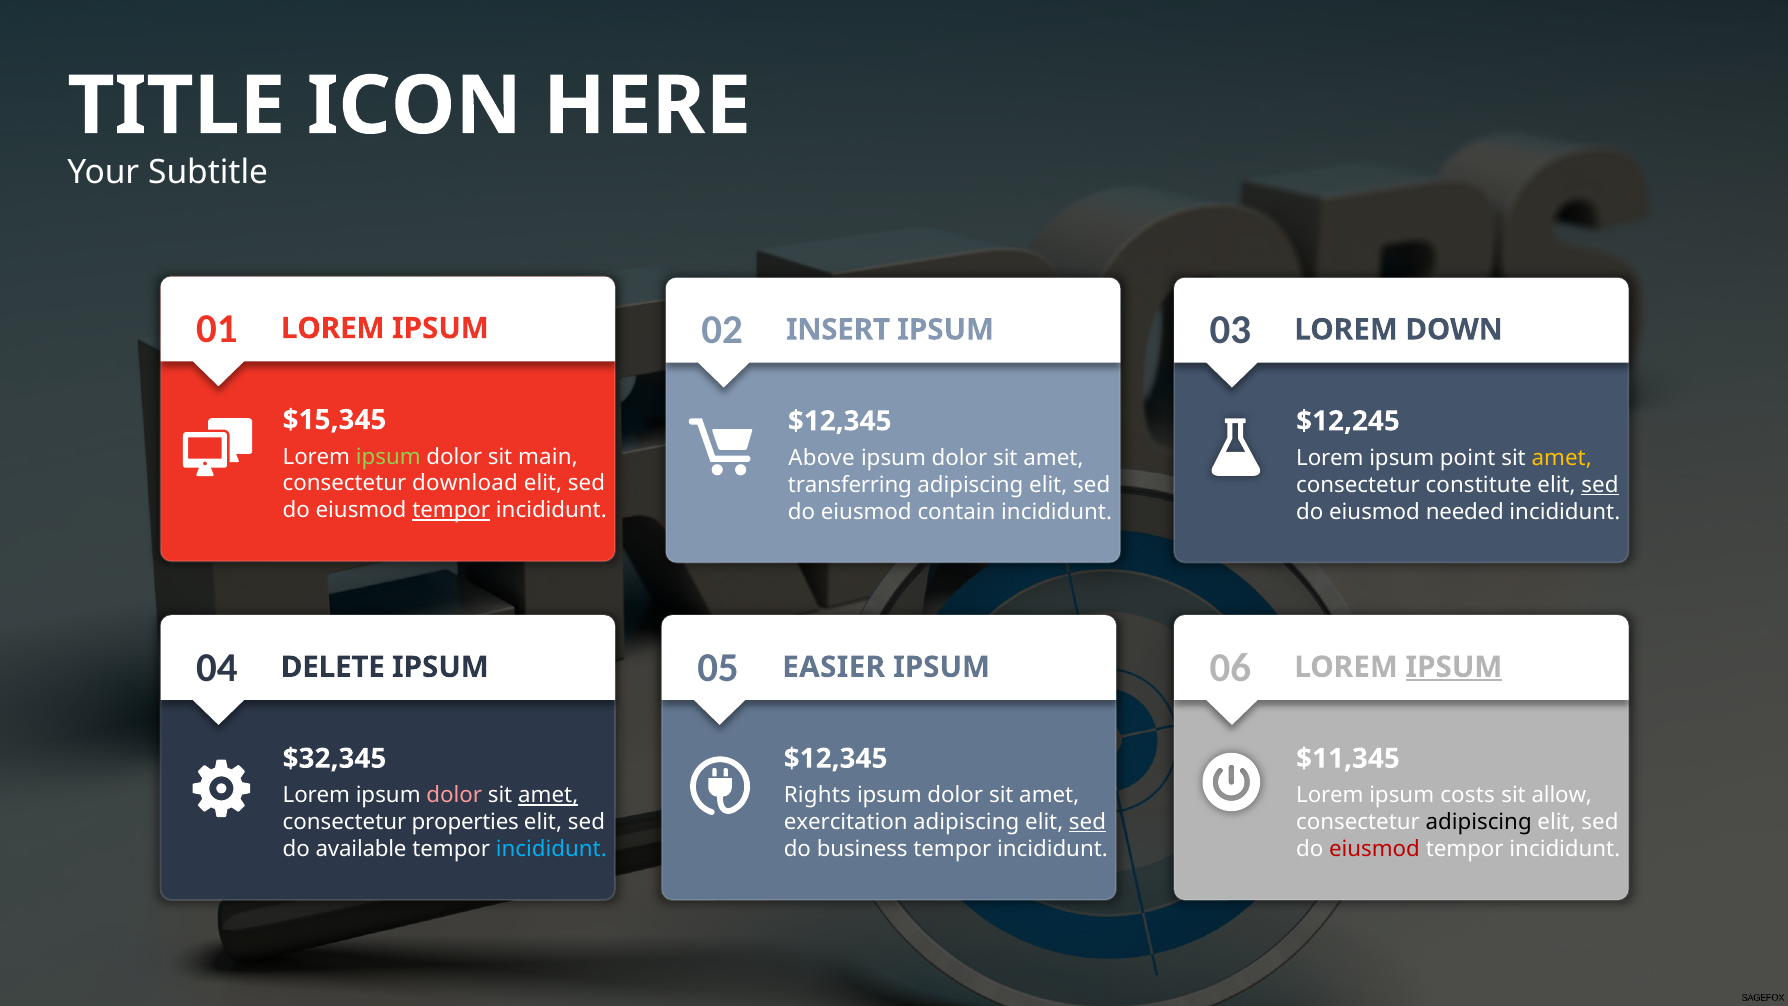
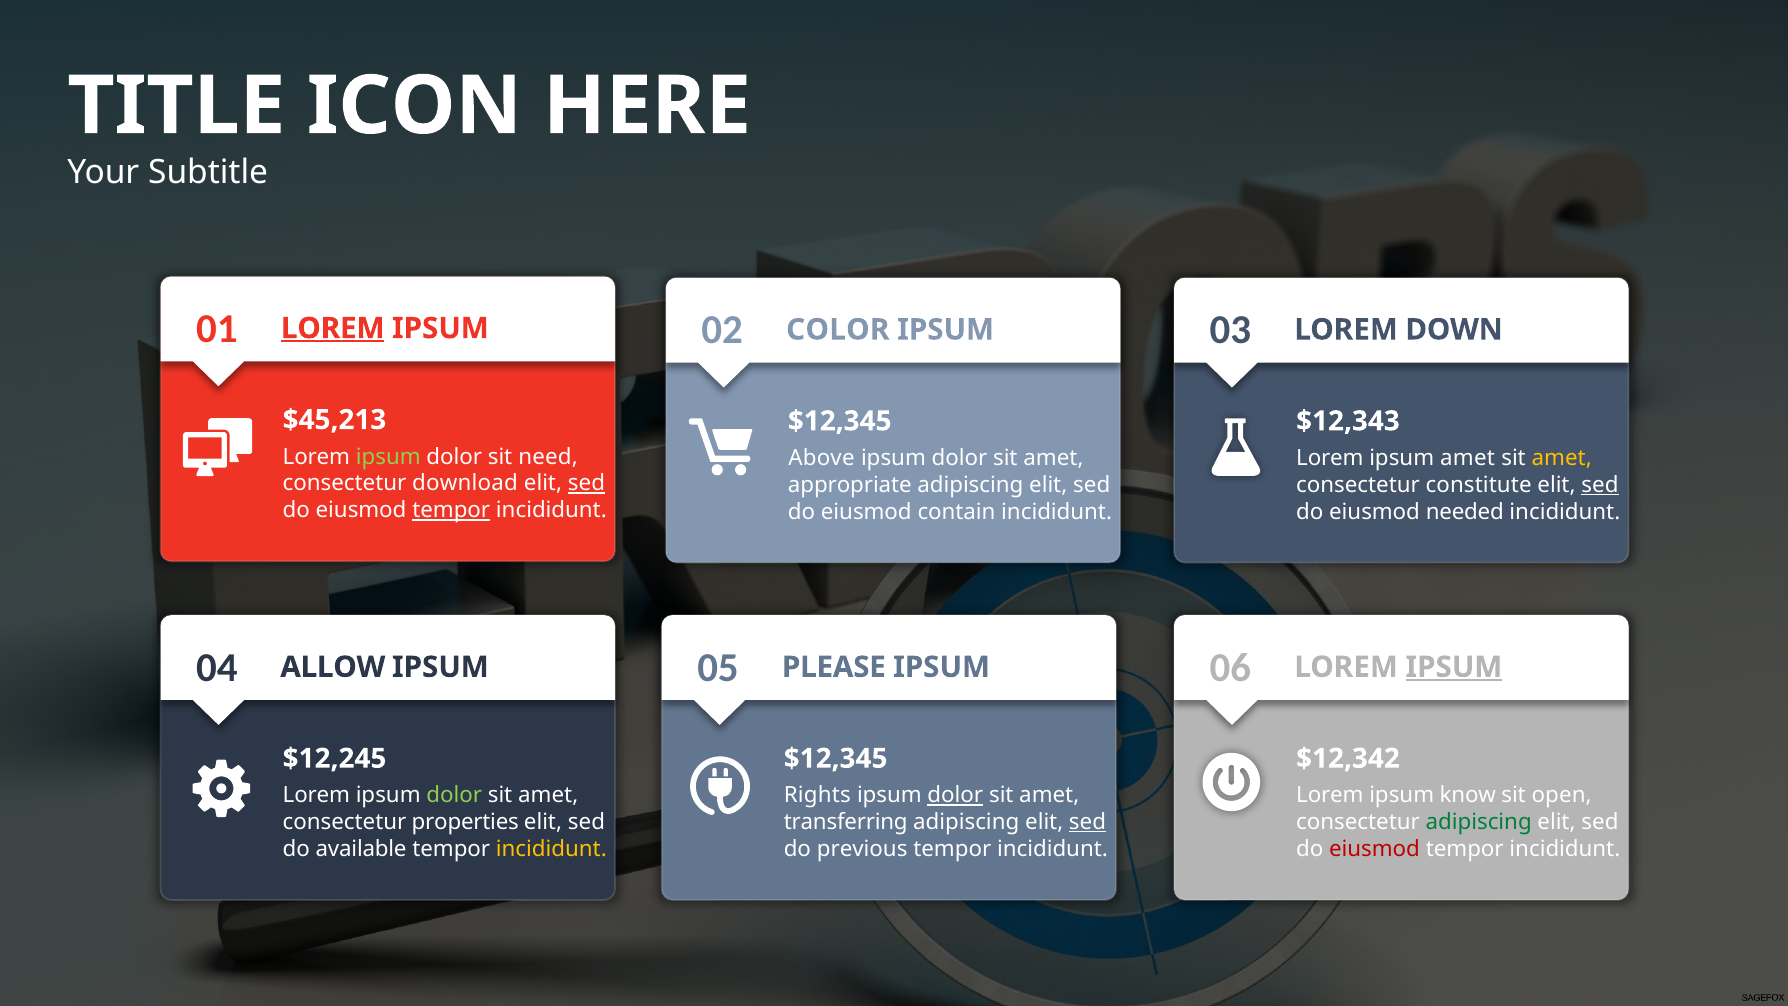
LOREM underline: none -> present (333, 328)
INSERT: INSERT -> COLOR (838, 330)
$15,345: $15,345 -> $45,213 (335, 420)
$12,245: $12,245 -> $12,343 (1348, 421)
main: main -> need (548, 457)
ipsum point: point -> amet (1468, 458)
sed underline: none -> present (586, 483)
transferring: transferring -> appropriate (850, 485)
DELETE: DELETE -> ALLOW (333, 667)
EASIER: EASIER -> PLEASE (834, 667)
$32,345: $32,345 -> $12,245 (335, 758)
$11,345: $11,345 -> $12,342 (1348, 758)
dolor colour: pink -> light green (454, 795)
amet underline: present -> none (548, 795)
dolor underline: none -> present (955, 795)
costs: costs -> know (1468, 795)
allow: allow -> open (1562, 795)
exercitation: exercitation -> transferring (846, 822)
adipiscing colour: black -> green (1479, 822)
incididunt colour: light blue -> yellow (551, 849)
business: business -> previous (862, 849)
